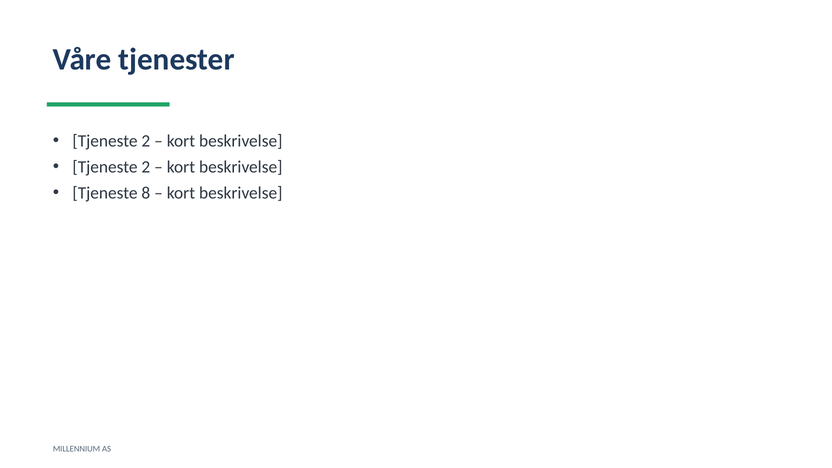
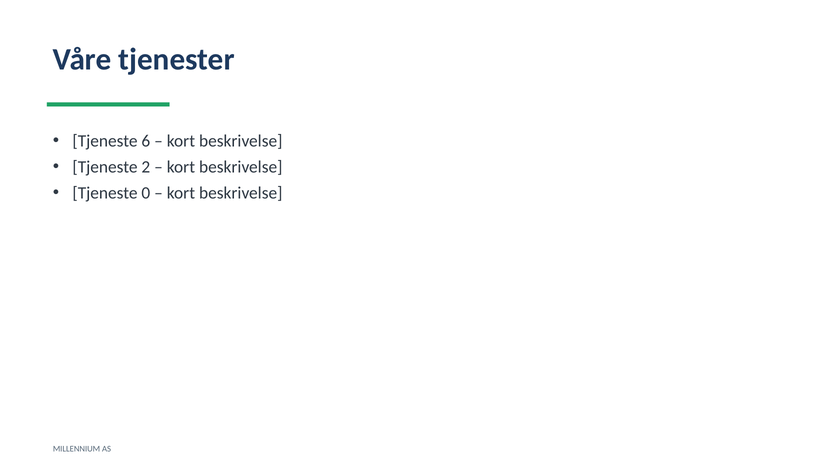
2: 2 -> 6 (146, 141)
8: 8 -> 0 (146, 193)
